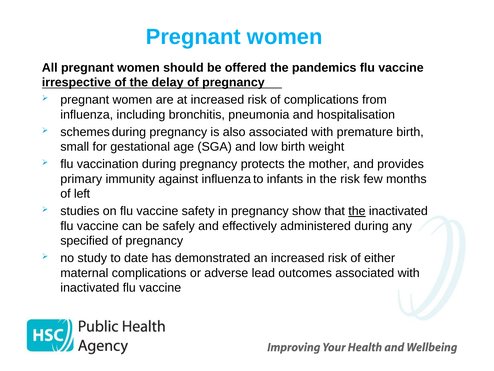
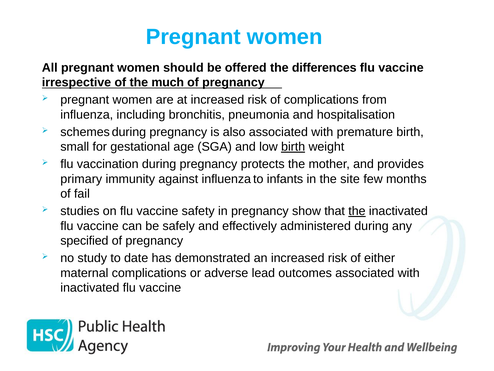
pandemics: pandemics -> differences (324, 68)
delay: delay -> much (168, 82)
birth underline: none -> present (293, 147)
the risk: risk -> site (350, 179)
left: left -> fail (82, 194)
